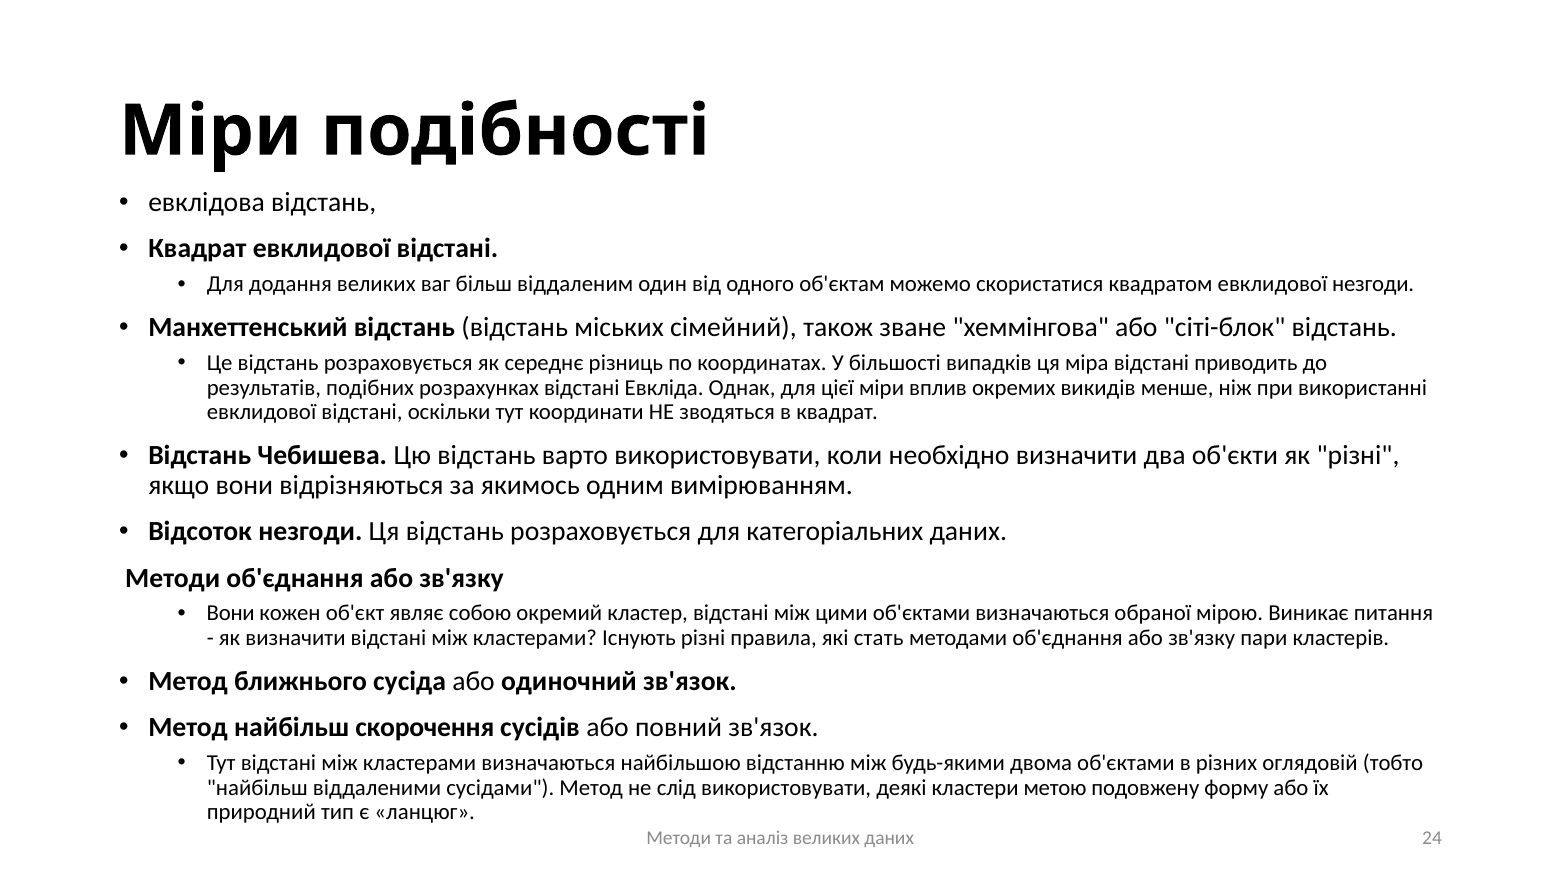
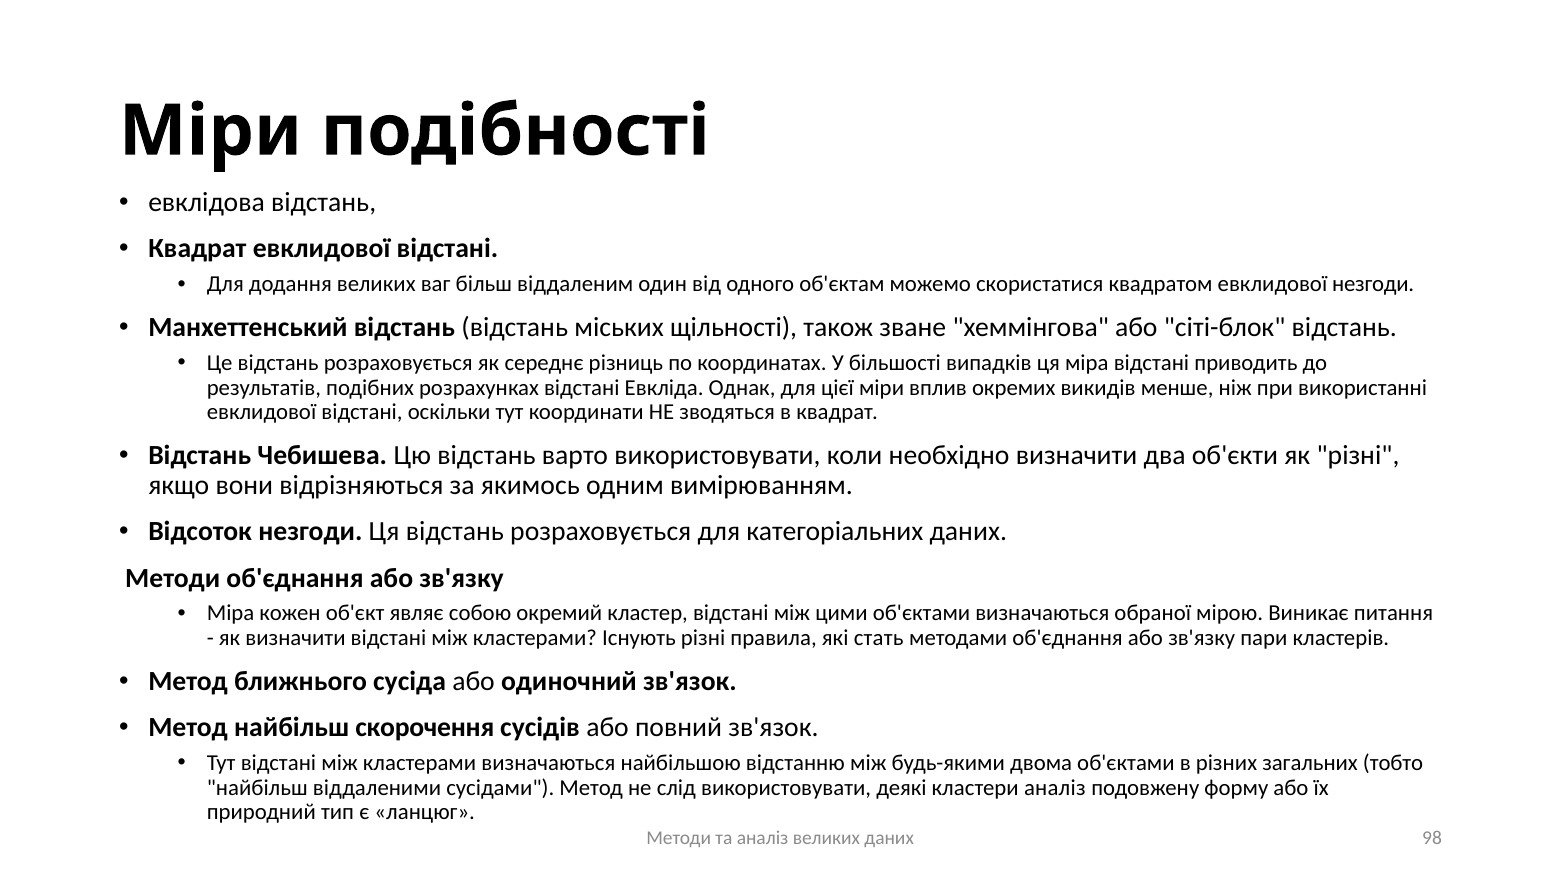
сімейний: сімейний -> щільності (734, 328)
Вони: Вони -> Міра (231, 613)
оглядовій: оглядовій -> загальних (1310, 763)
кластери метою: метою -> аналіз (1055, 788)
24: 24 -> 98 (1432, 838)
